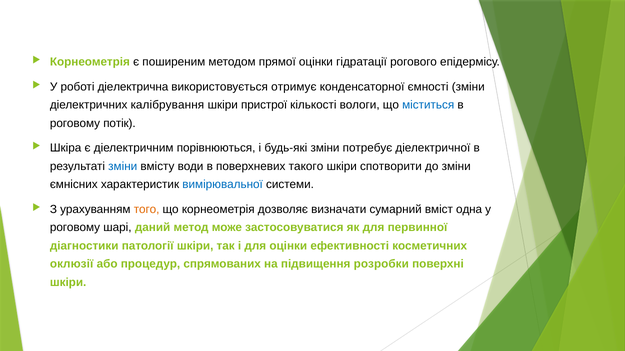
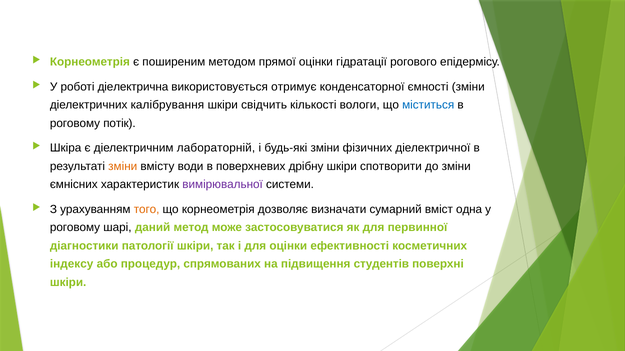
пристрої: пристрої -> свідчить (264, 105)
порівнюються: порівнюються -> лабораторній (216, 148)
потребує: потребує -> фізичних (367, 148)
зміни colour: blue -> orange (123, 167)
такого: такого -> дрібну (306, 167)
вимірювальної colour: blue -> purple (223, 185)
оклюзії: оклюзії -> індексу (72, 264)
розробки: розробки -> студентів (381, 264)
